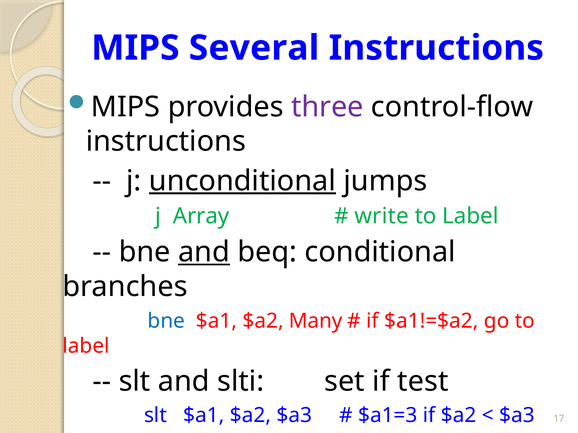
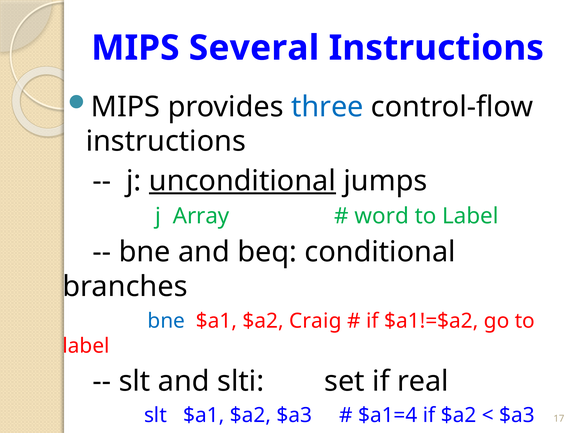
three colour: purple -> blue (327, 107)
write: write -> word (382, 216)
and underline: present -> none (204, 252)
Many: Many -> Craig (315, 321)
test: test -> real (423, 382)
$a1=3: $a1=3 -> $a1=4 (388, 416)
